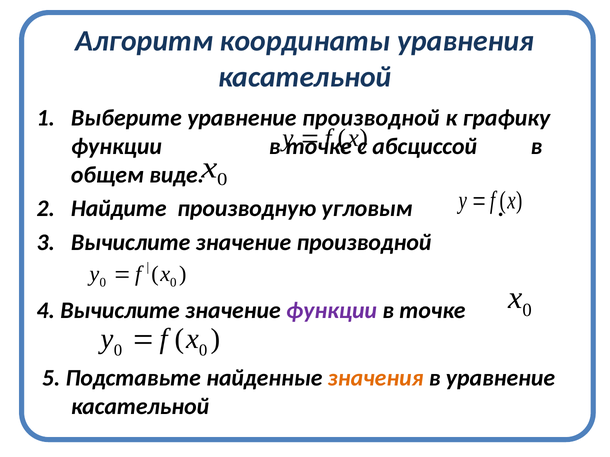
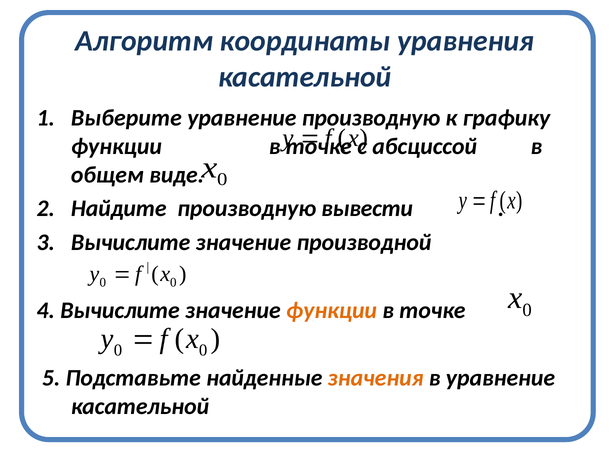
уравнение производной: производной -> производную (371, 118)
угловым: угловым -> вывести (367, 209)
функции colour: purple -> orange (331, 311)
